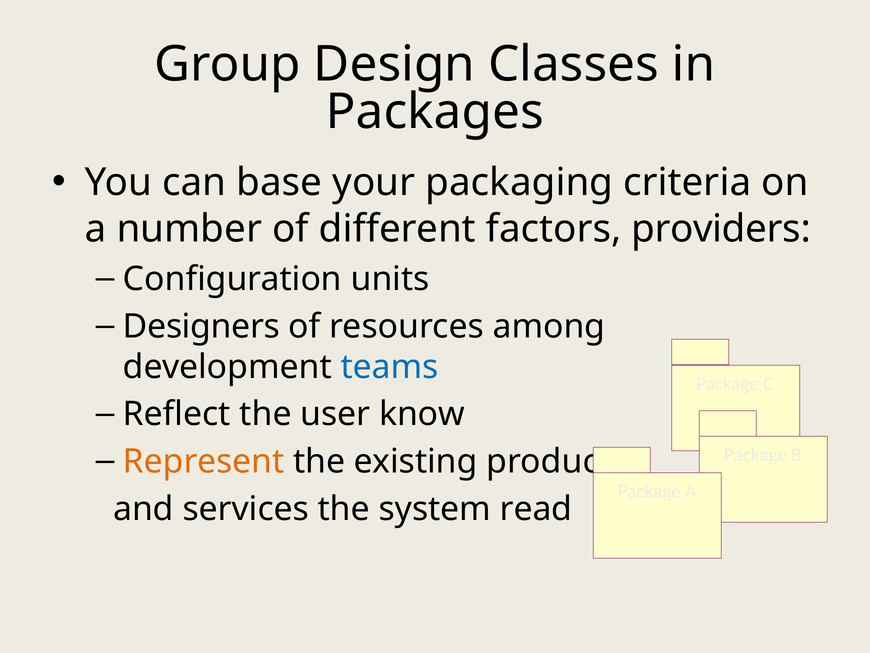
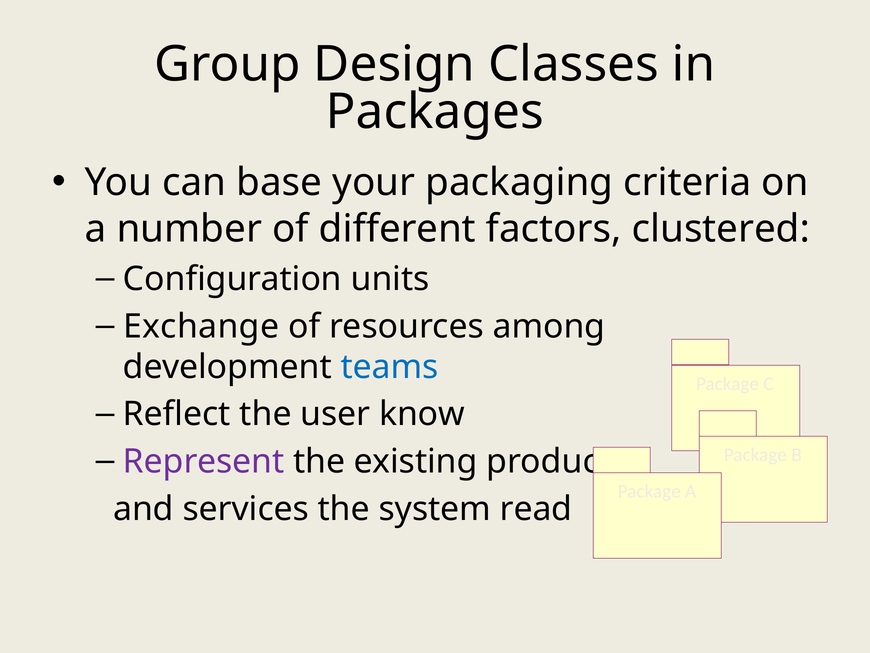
providers: providers -> clustered (721, 229)
Designers: Designers -> Exchange (201, 326)
Represent colour: orange -> purple (204, 461)
